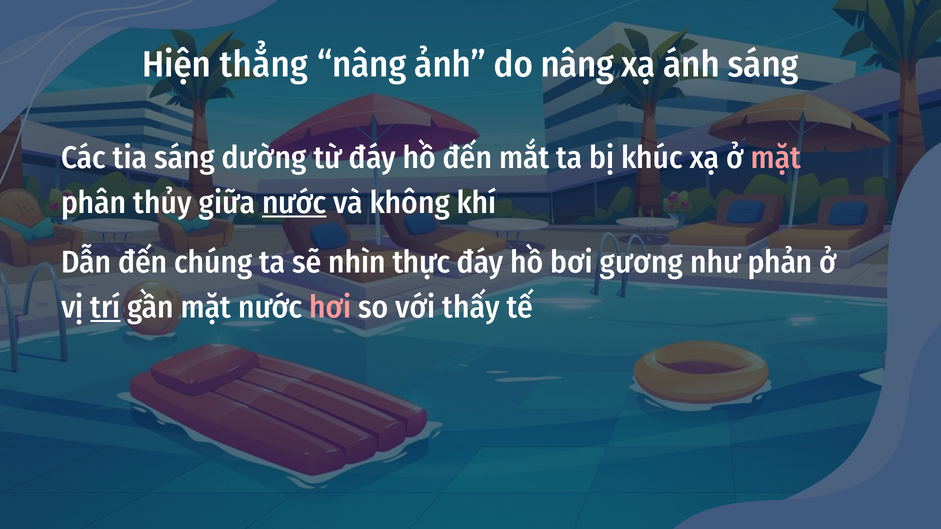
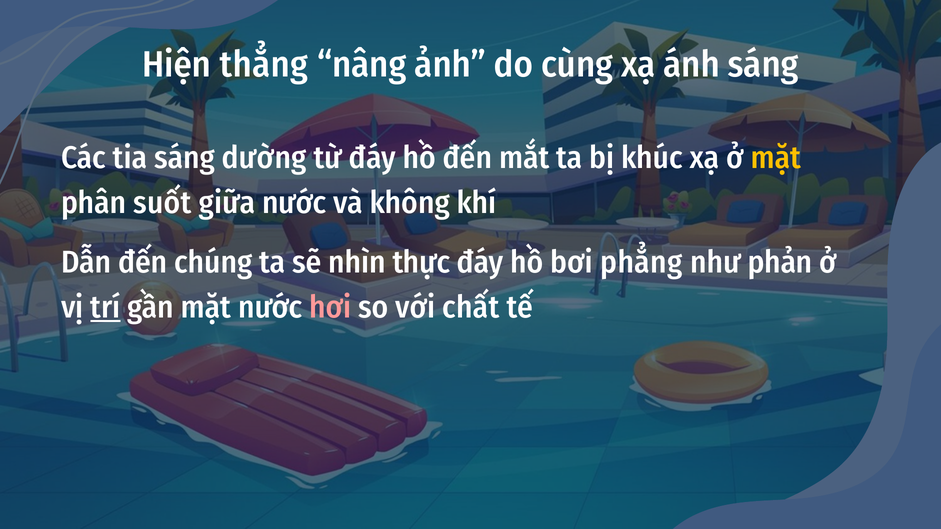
do nâng: nâng -> cùng (577, 65)
mặt colour: pink -> yellow (776, 158)
thủy: thủy -> suốt (163, 203)
nước underline: present -> none (294, 203)
gương: gương -> phẳng (641, 262)
thấy: thấy -> chất (471, 308)
